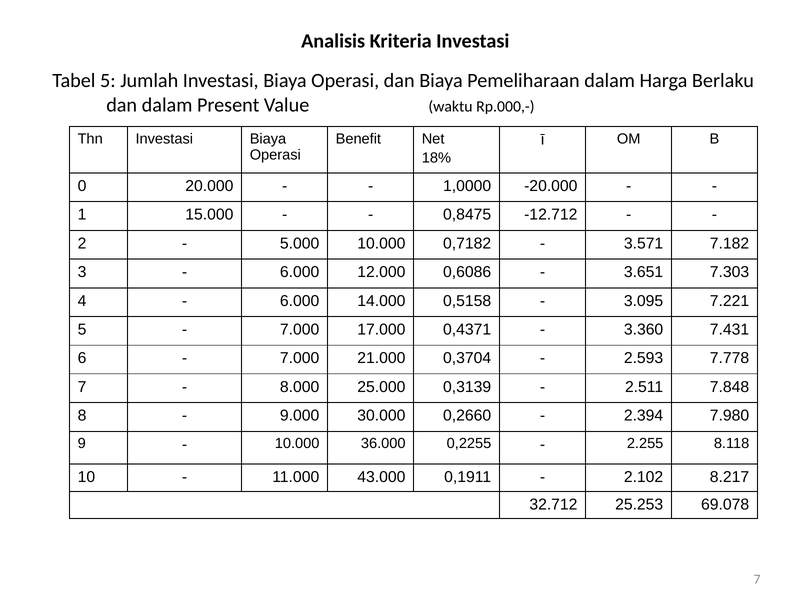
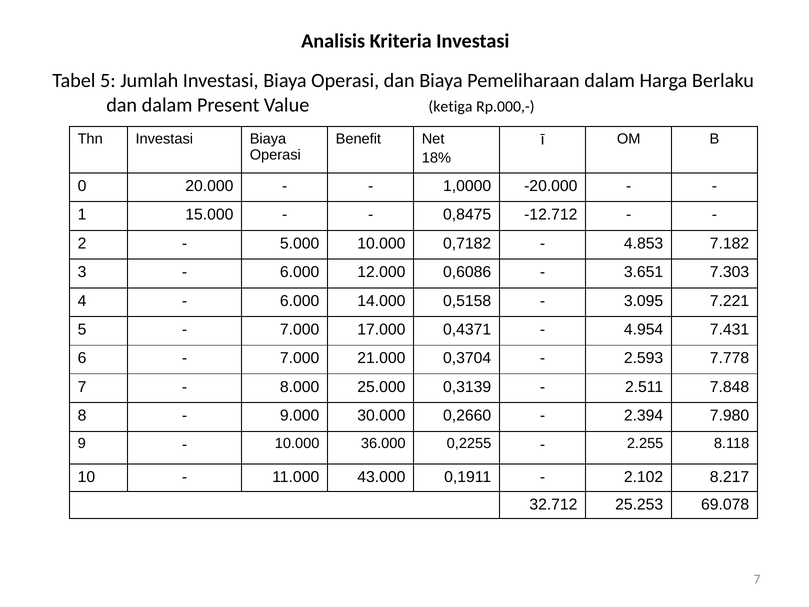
waktu: waktu -> ketiga (450, 107)
3.571: 3.571 -> 4.853 (644, 243)
3.360: 3.360 -> 4.954 (644, 330)
